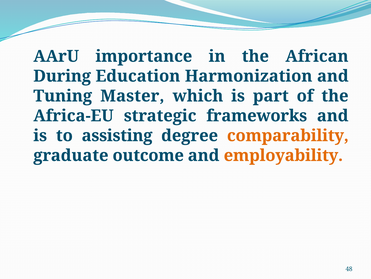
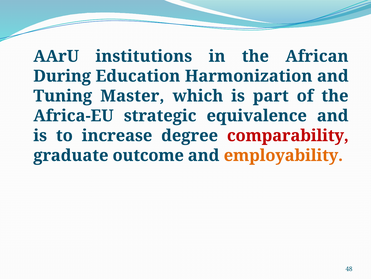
importance: importance -> institutions (144, 56)
frameworks: frameworks -> equivalence (257, 116)
assisting: assisting -> increase (117, 135)
comparability colour: orange -> red (288, 135)
